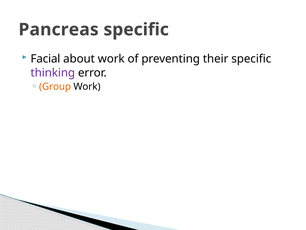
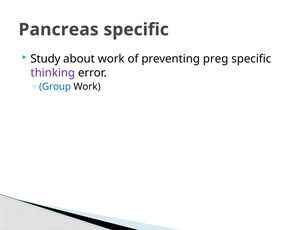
Facial: Facial -> Study (45, 59)
their: their -> preg (216, 59)
Group colour: orange -> blue (55, 87)
